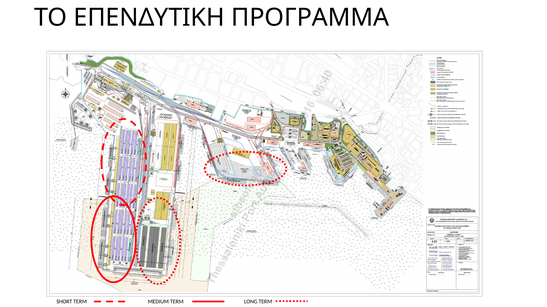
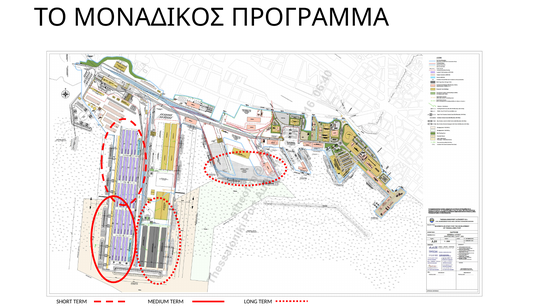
ΕΠΕΝΔΥΤΙΚΗ: ΕΠΕΝΔΥΤΙΚΗ -> ΜΟΝΑΔΙΚΟΣ (149, 18)
